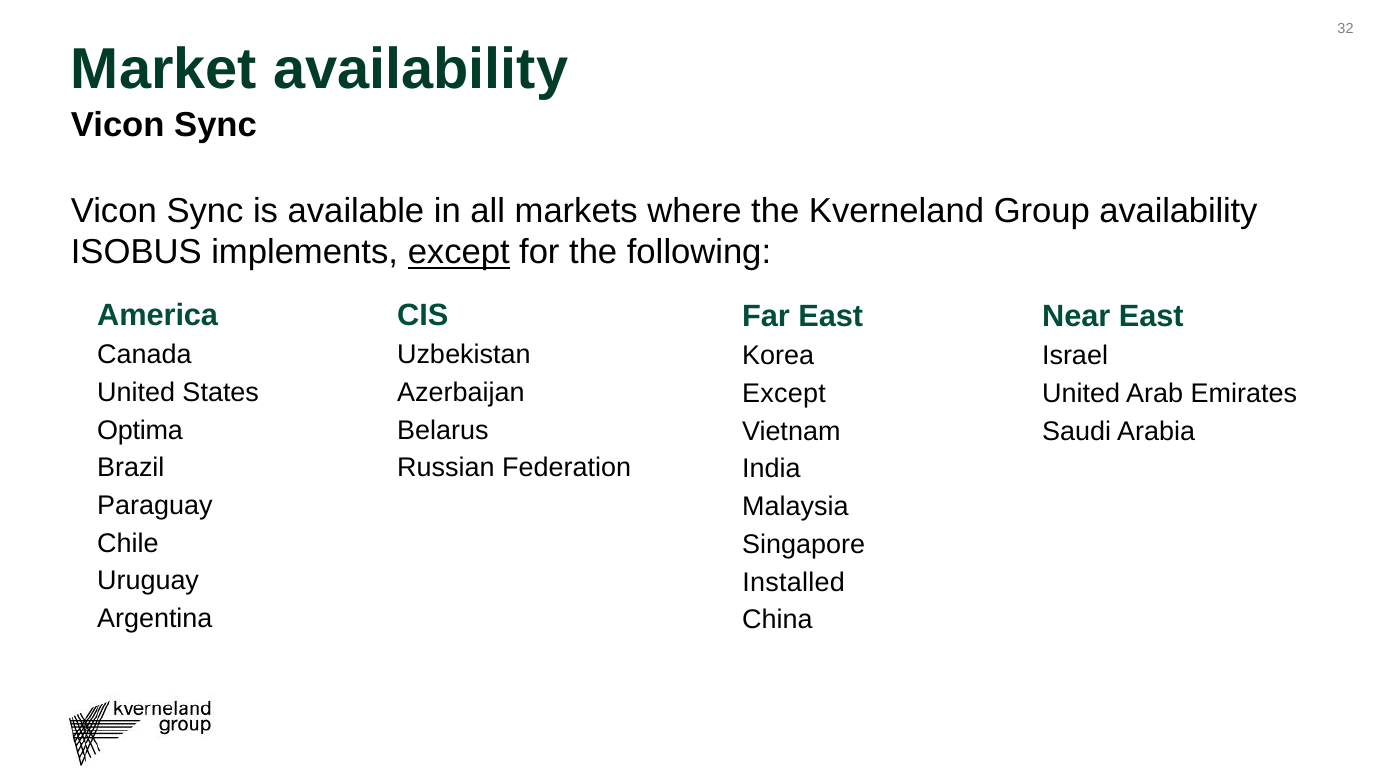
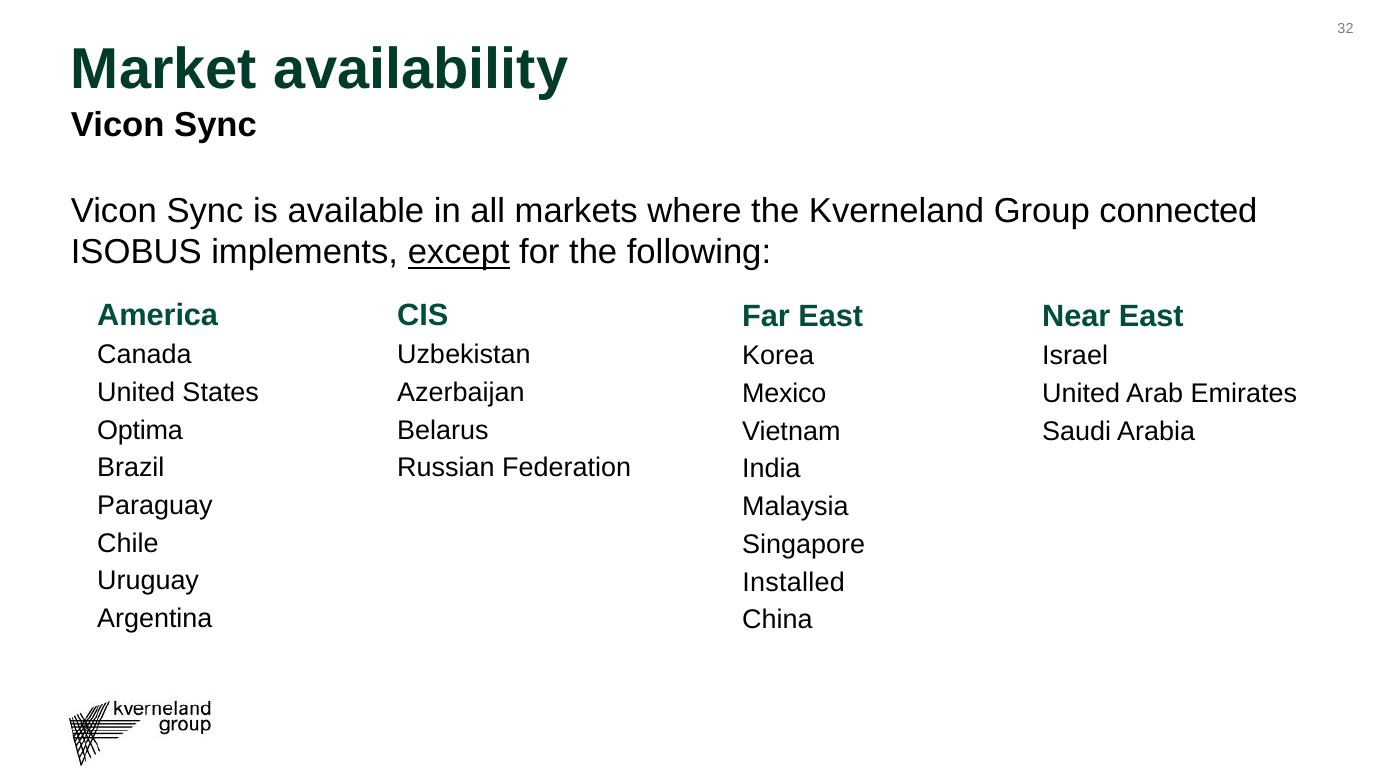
Group availability: availability -> connected (1178, 211)
Except: Except -> Mexico (784, 394)
